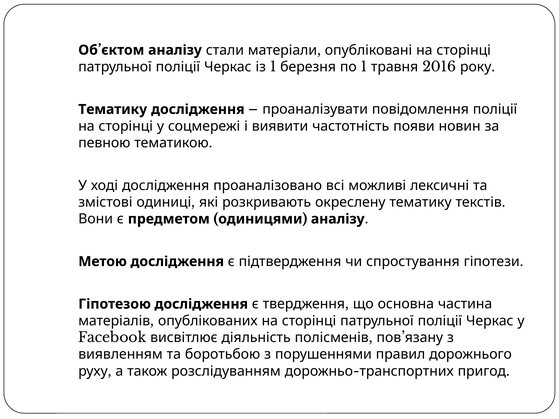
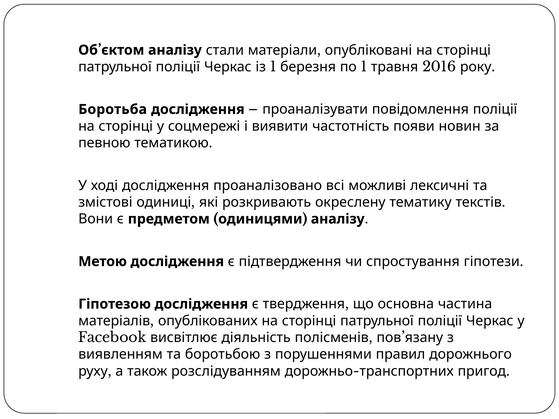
Тематику: Тематику -> Боротьба (113, 109)
